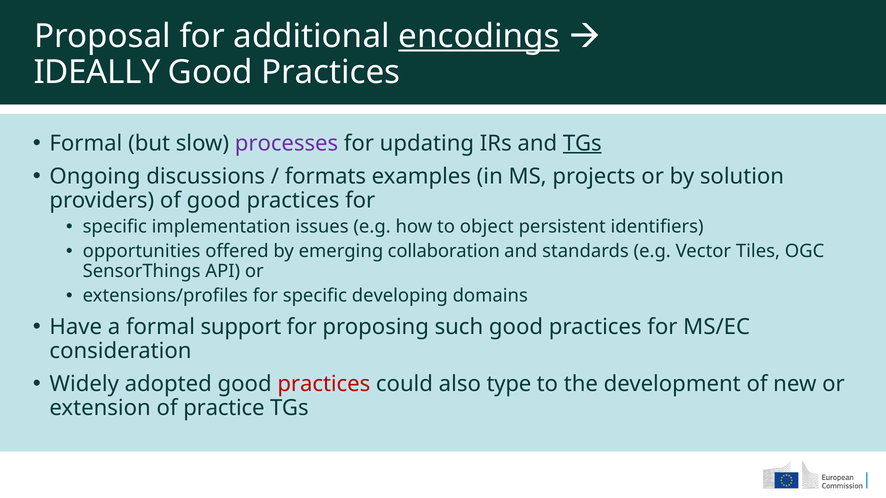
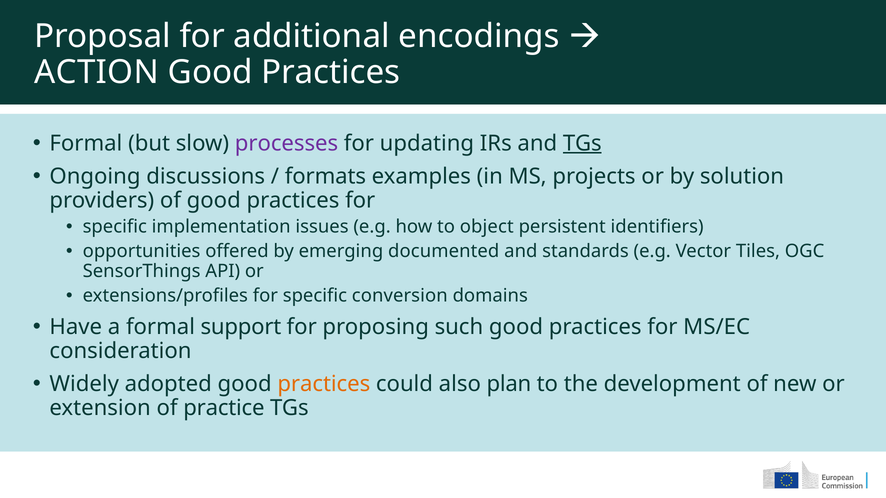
encodings underline: present -> none (479, 36)
IDEALLY: IDEALLY -> ACTION (97, 72)
collaboration: collaboration -> documented (444, 252)
developing: developing -> conversion (400, 296)
practices colour: red -> orange (324, 384)
type: type -> plan (509, 384)
